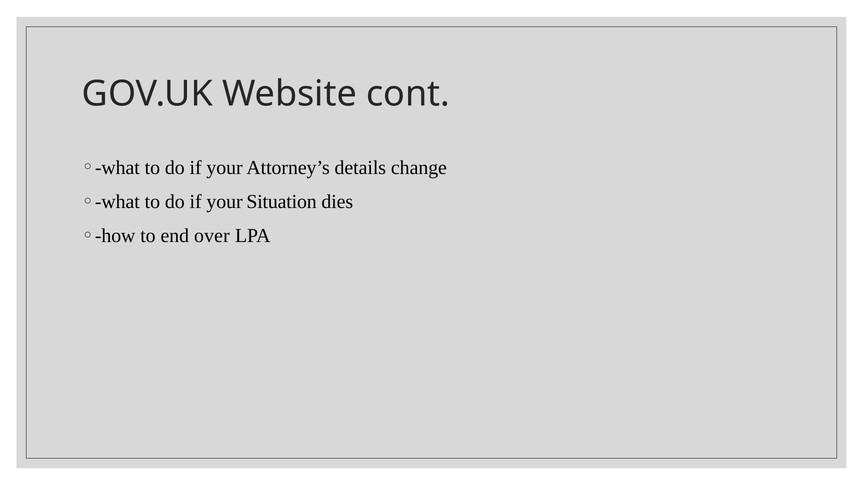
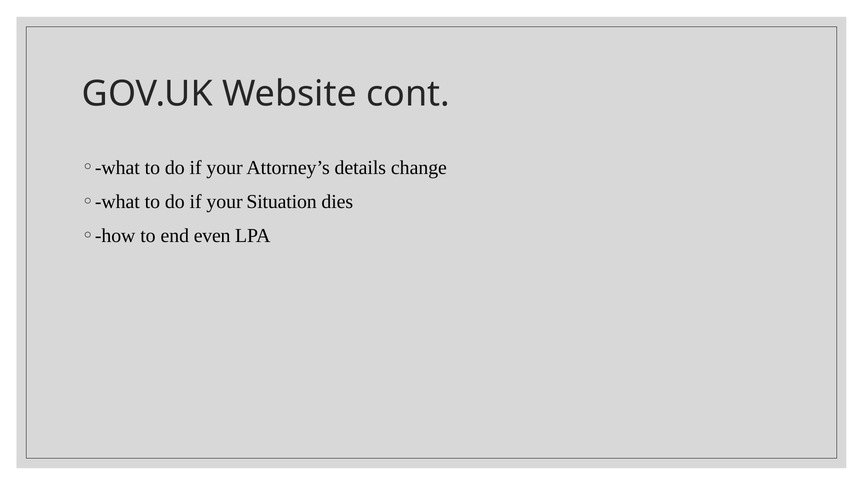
over: over -> even (212, 236)
